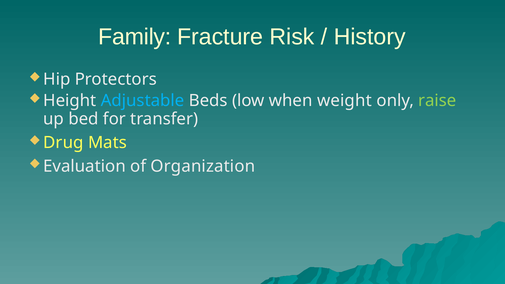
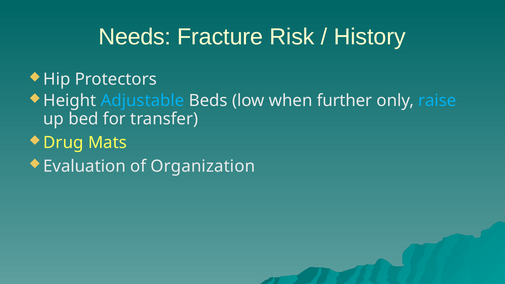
Family: Family -> Needs (135, 37)
weight: weight -> further (345, 101)
raise colour: light green -> light blue (437, 101)
